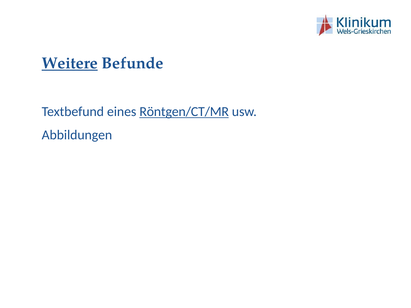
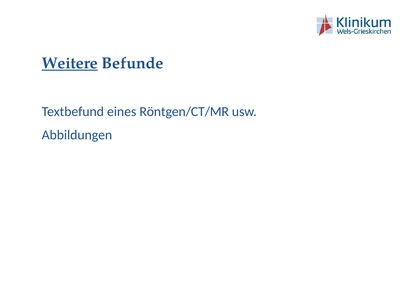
Röntgen/CT/MR underline: present -> none (184, 112)
